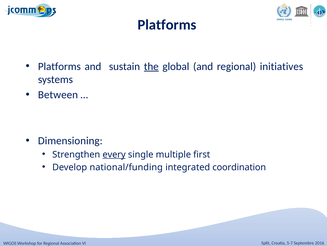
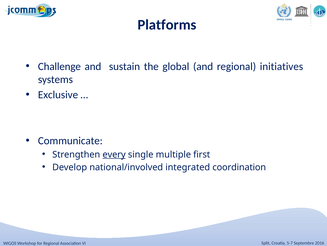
Platforms: Platforms -> Challenge (59, 66)
the underline: present -> none (151, 66)
Between: Between -> Exclusive (58, 95)
Dimensioning: Dimensioning -> Communicate (70, 140)
national/funding: national/funding -> national/involved (126, 167)
